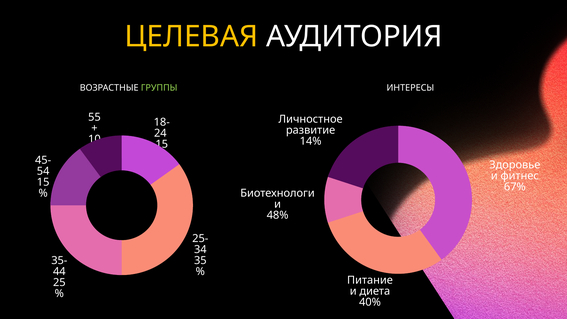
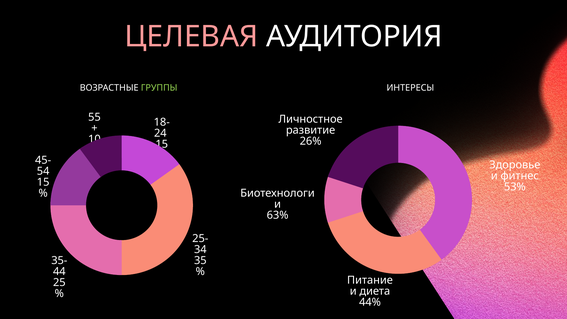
ЦЕЛЕВАЯ colour: yellow -> pink (191, 37)
14%: 14% -> 26% (311, 141)
67%: 67% -> 53% (515, 187)
48%: 48% -> 63% (278, 215)
40%: 40% -> 44% (370, 302)
